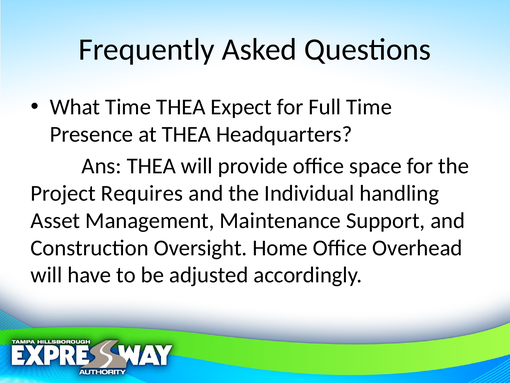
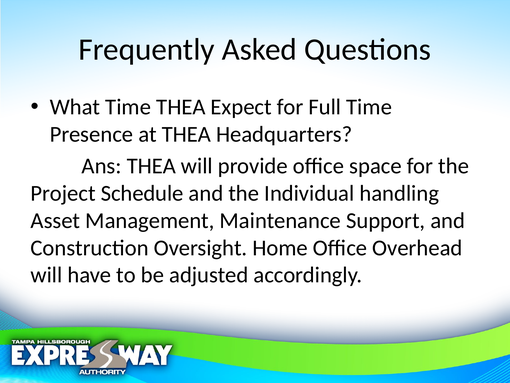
Requires: Requires -> Schedule (142, 193)
